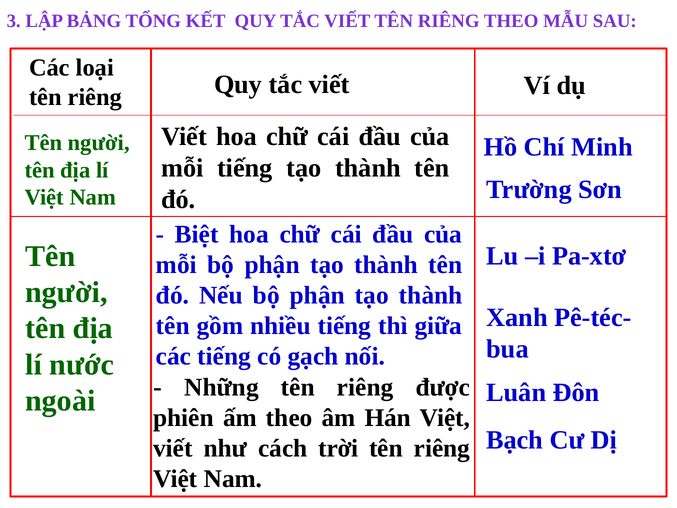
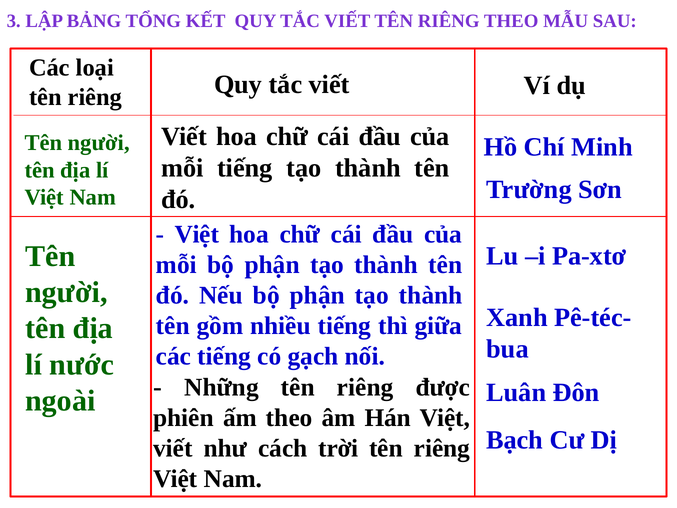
Biệt: Biệt -> Việt (197, 234)
